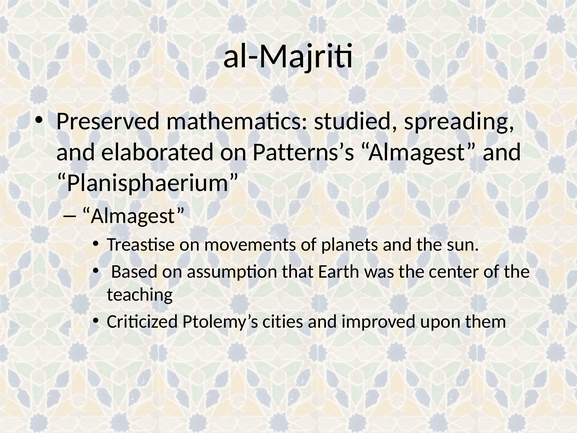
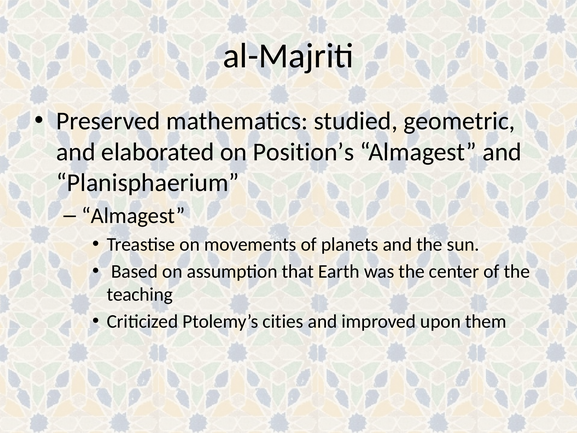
spreading: spreading -> geometric (459, 121)
Patterns’s: Patterns’s -> Position’s (303, 152)
